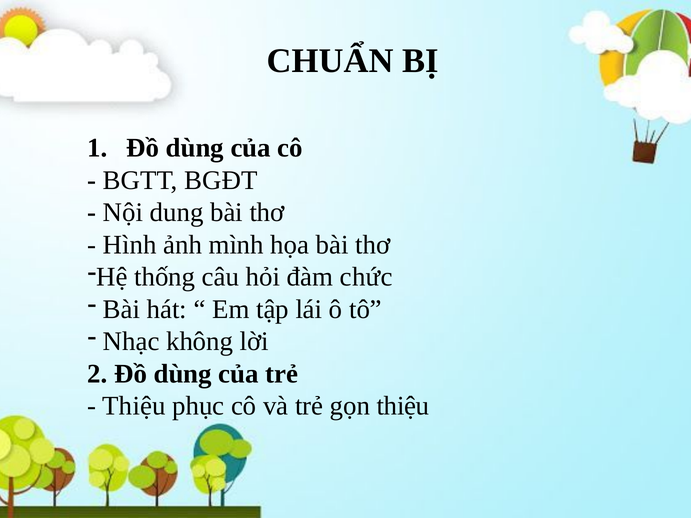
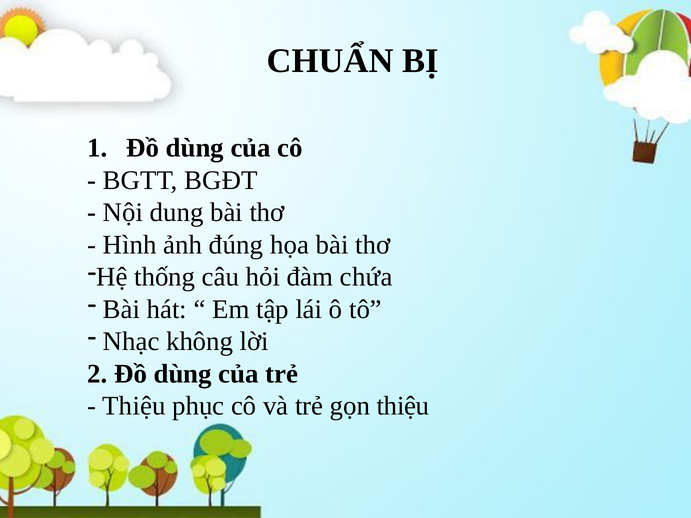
mình: mình -> đúng (236, 245)
chức: chức -> chứa (366, 277)
